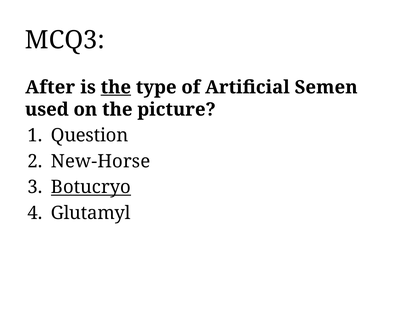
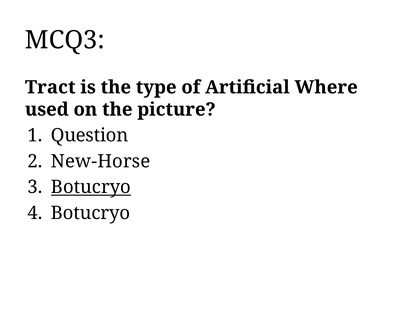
After: After -> Tract (50, 87)
the underline: present -> none (116, 87)
Semen: Semen -> Where (326, 87)
Glutamyl: Glutamyl -> Botucryo (91, 213)
